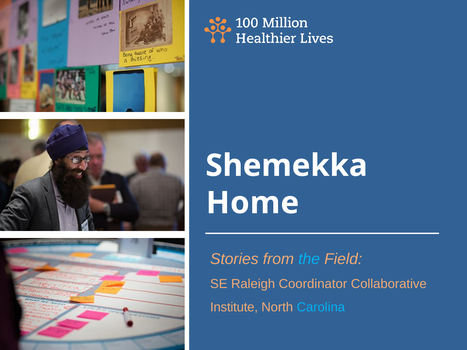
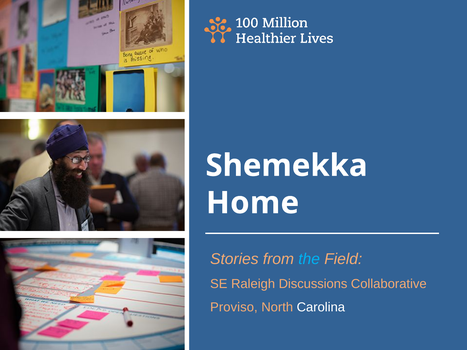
Coordinator: Coordinator -> Discussions (313, 284)
Institute: Institute -> Proviso (234, 307)
Carolina colour: light blue -> white (321, 307)
